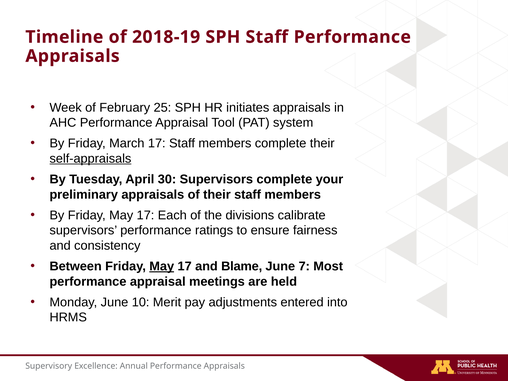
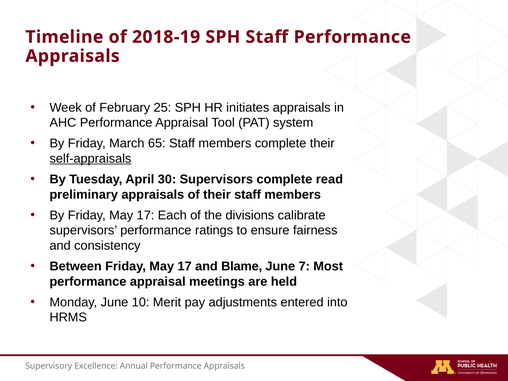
March 17: 17 -> 65 (157, 143)
your: your -> read (329, 179)
May underline: present -> none (162, 266)
